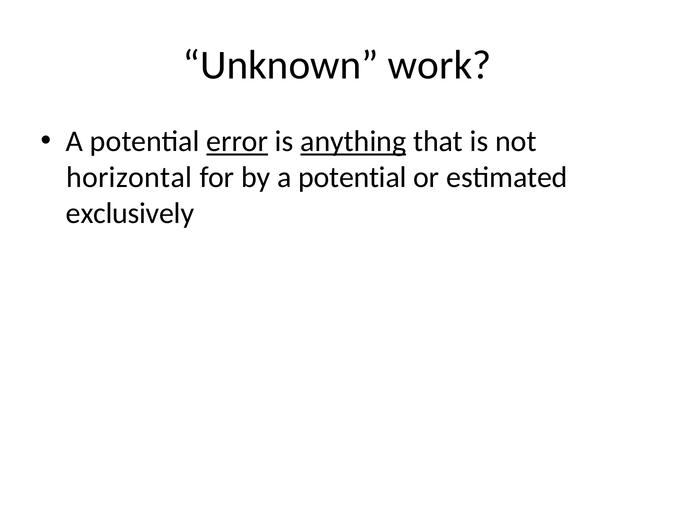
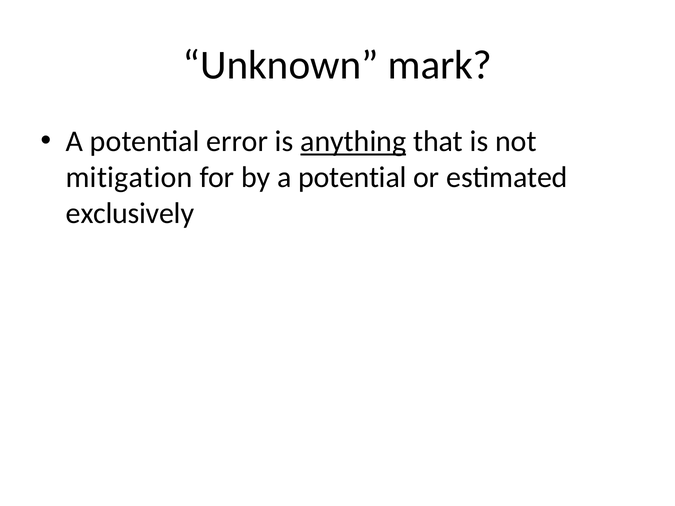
work: work -> mark (440, 65)
error underline: present -> none (237, 142)
horizontal: horizontal -> mitigation (129, 178)
